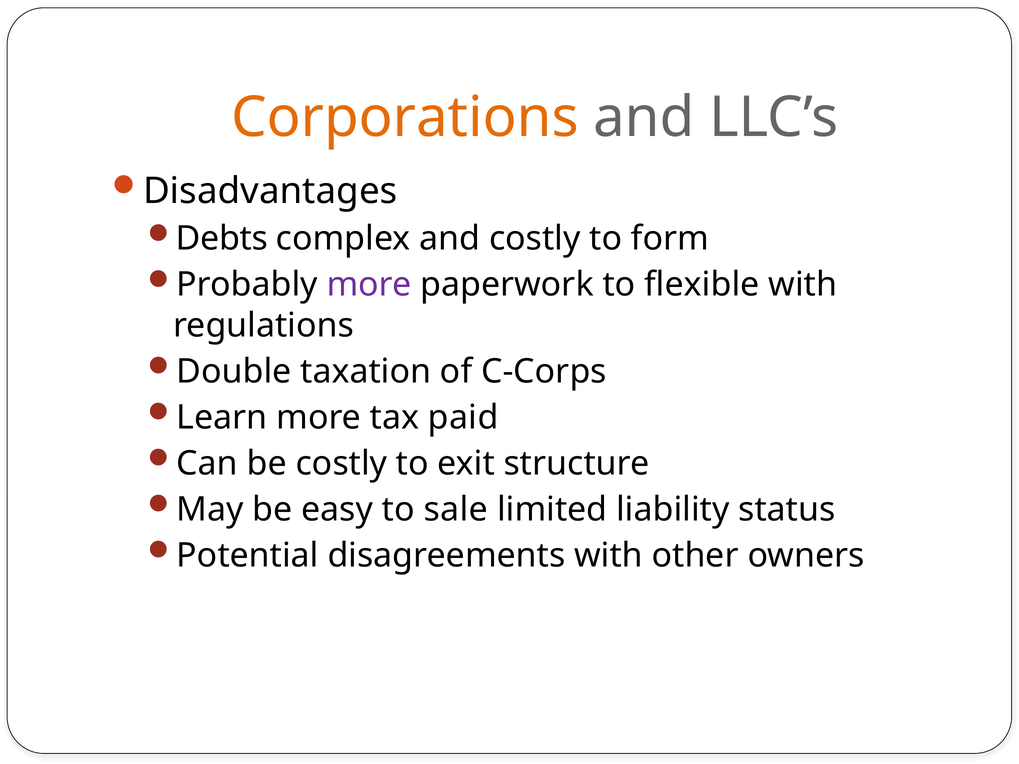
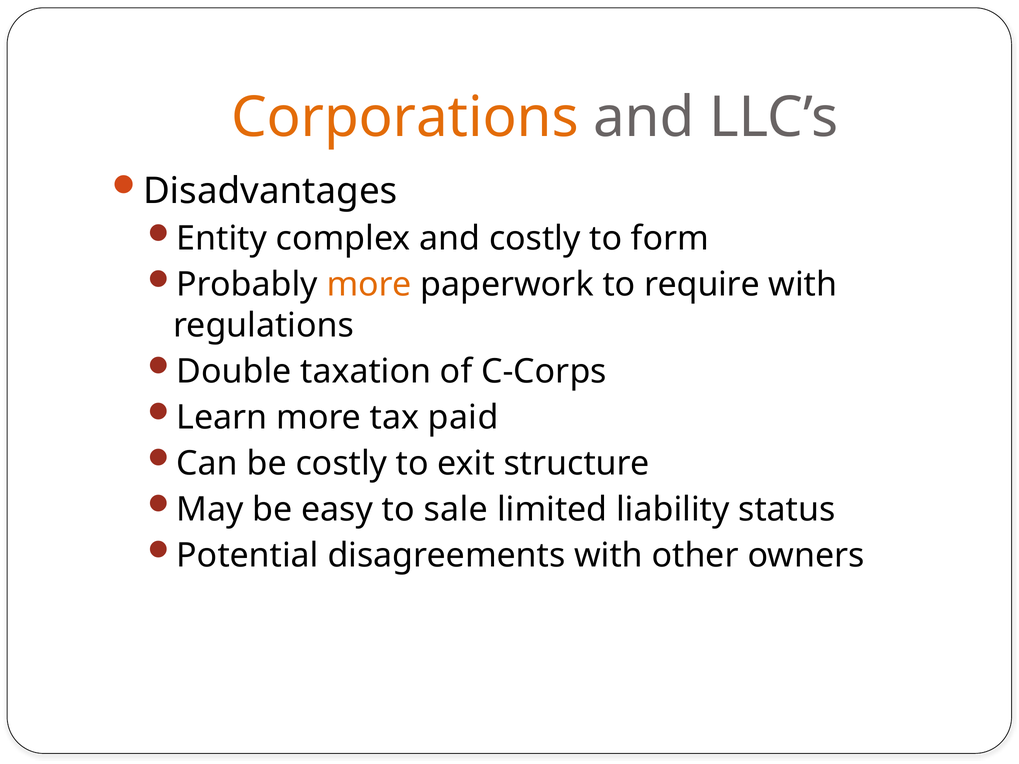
Debts: Debts -> Entity (222, 239)
more colour: purple -> orange (369, 285)
flexible: flexible -> require (702, 285)
